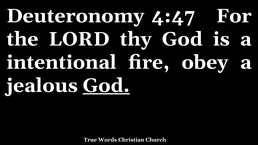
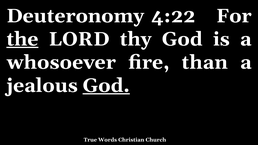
4:47: 4:47 -> 4:22 (173, 16)
the underline: none -> present (22, 39)
intentional: intentional -> whosoever (61, 62)
obey: obey -> than (205, 62)
